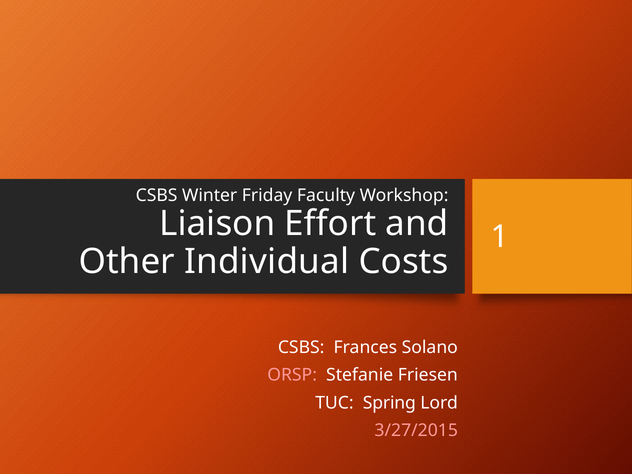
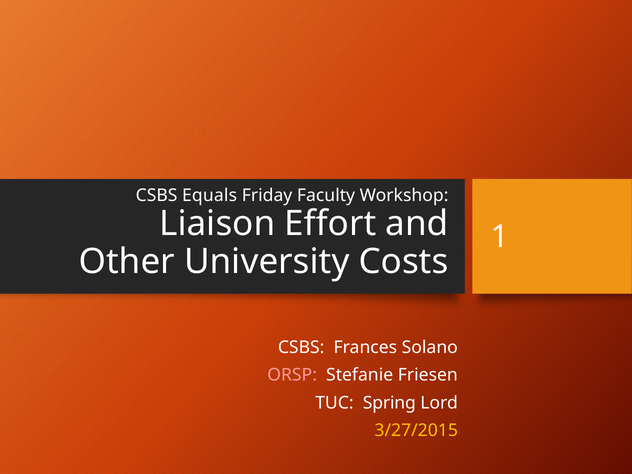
Winter: Winter -> Equals (210, 195)
Individual: Individual -> University (267, 261)
3/27/2015 colour: pink -> yellow (416, 431)
